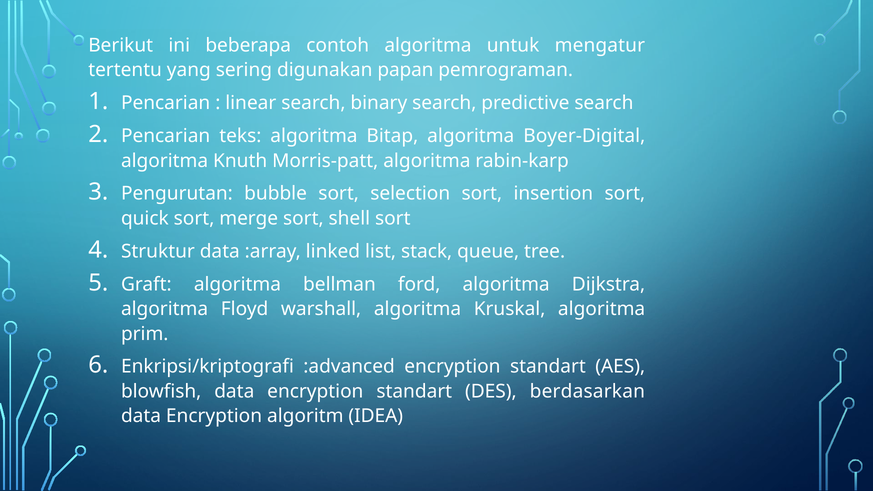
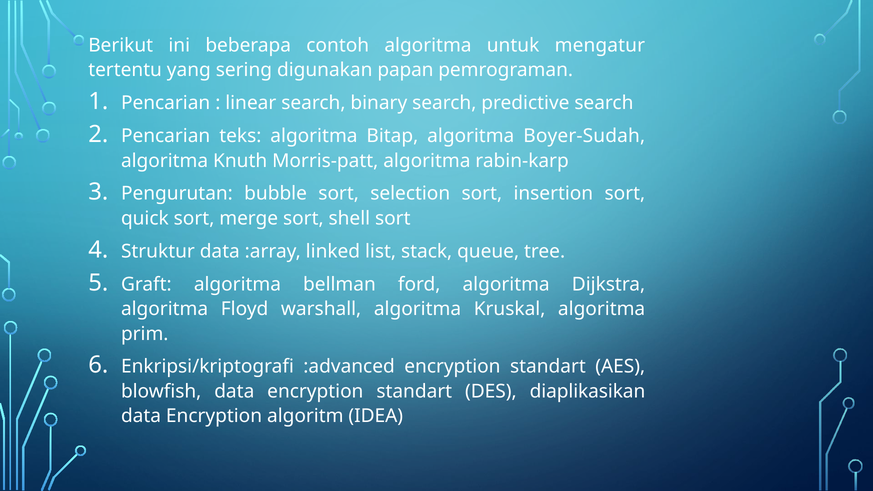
Boyer-Digital: Boyer-Digital -> Boyer-Sudah (584, 136)
berdasarkan: berdasarkan -> diaplikasikan (587, 391)
